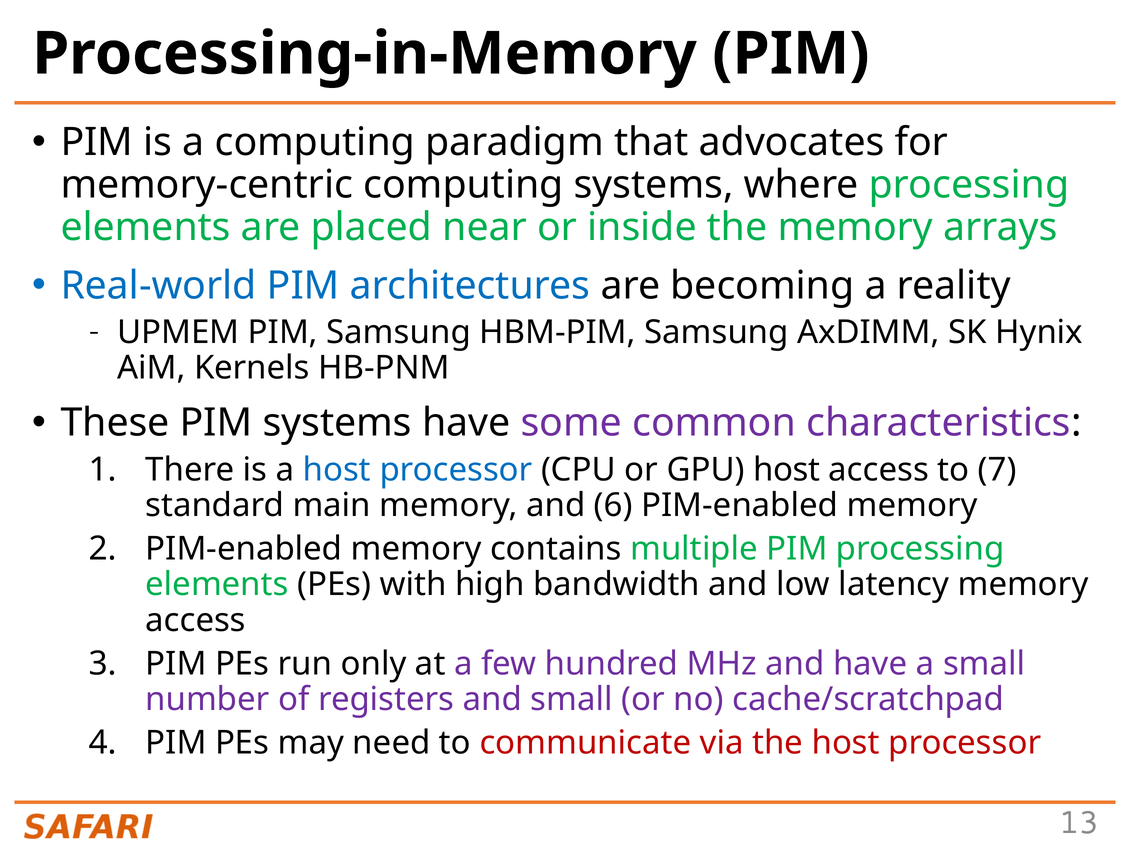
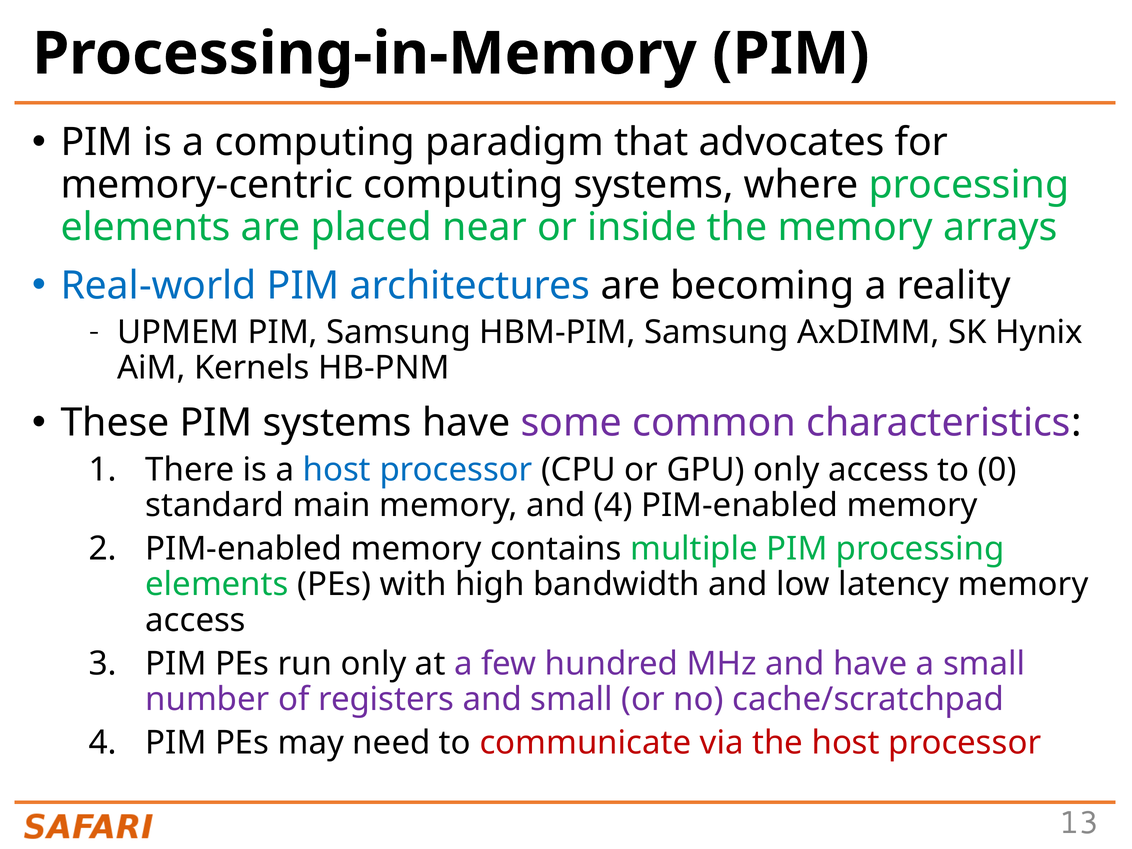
GPU host: host -> only (786, 470)
7: 7 -> 0 (997, 470)
and 6: 6 -> 4 (613, 505)
